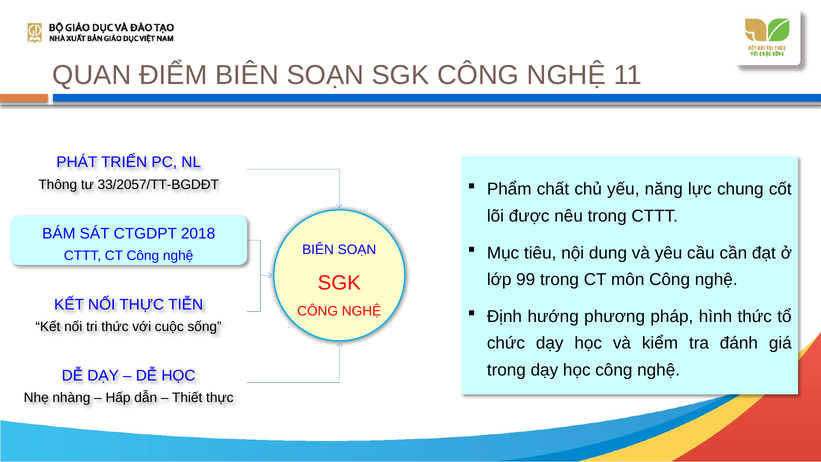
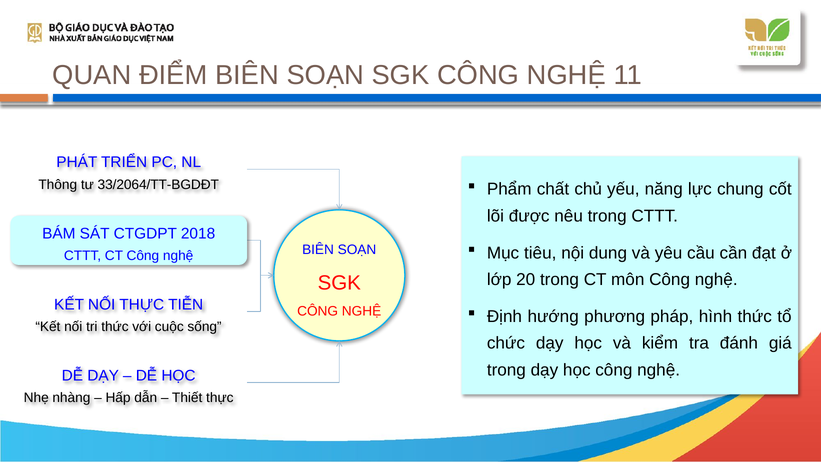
33/2057/TT-BGDĐT: 33/2057/TT-BGDĐT -> 33/2064/TT-BGDĐT (158, 185)
99: 99 -> 20 (526, 280)
